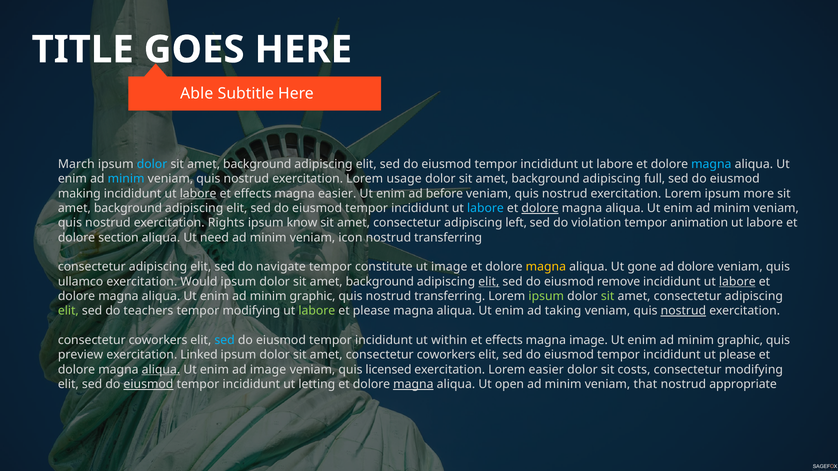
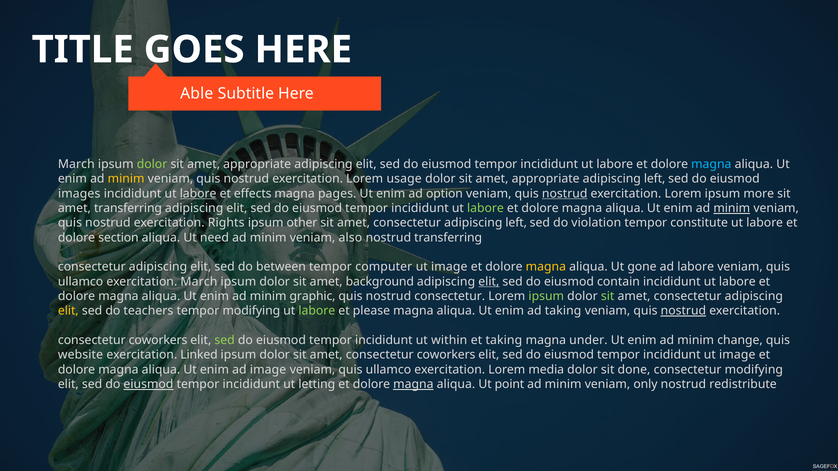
dolor colour: light blue -> light green (152, 164)
background: background -> appropriate (257, 164)
minim colour: light blue -> yellow (126, 179)
background: background -> appropriate (546, 179)
full: full -> left (655, 179)
making: making -> images (79, 194)
magna easier: easier -> pages (337, 194)
before: before -> option (444, 194)
nostrud underline: none -> present (565, 194)
background: background -> transferring (128, 208)
labore colour: light blue -> light green (485, 208)
dolore underline: present -> none (540, 208)
minim underline: none -> present (732, 208)
know: know -> other (302, 223)
animation: animation -> constitute (699, 223)
icon: icon -> also (350, 238)
navigate: navigate -> between (281, 267)
constitute: constitute -> computer (384, 267)
ad dolore: dolore -> labore (696, 267)
exercitation Would: Would -> March (199, 282)
remove: remove -> contain (618, 282)
labore underline: present -> none (737, 282)
quis nostrud transferring: transferring -> consectetur (450, 296)
elit colour: light green -> yellow (68, 311)
sed colour: light blue -> light green (225, 340)
effects: effects -> taking (504, 340)
magna image: image -> under (588, 340)
graphic: graphic -> change (740, 340)
preview: preview -> website (80, 355)
incididunt ut please: please -> image (737, 355)
aliqua underline: present -> none (161, 370)
licensed: licensed -> ullamco (388, 370)
Lorem easier: easier -> media (546, 370)
costs: costs -> done (634, 370)
open: open -> point (509, 384)
that: that -> only (645, 384)
appropriate: appropriate -> redistribute (743, 384)
